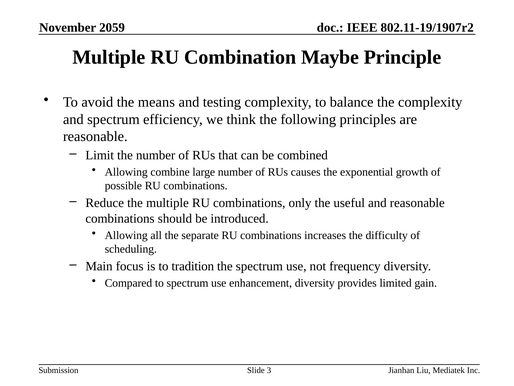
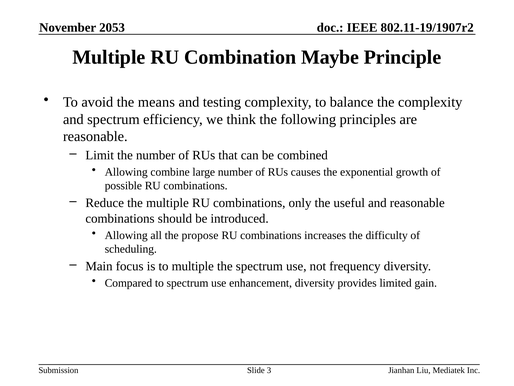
2059: 2059 -> 2053 (112, 27)
separate: separate -> propose (200, 235)
to tradition: tradition -> multiple (193, 266)
